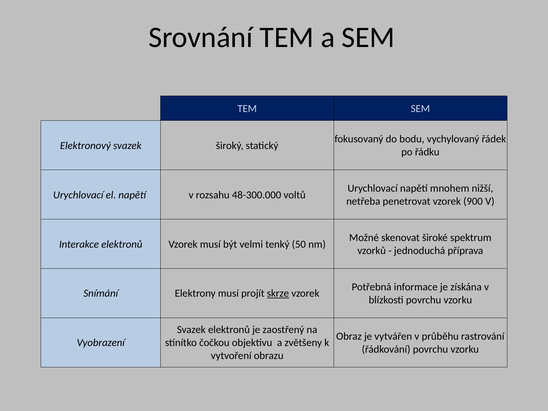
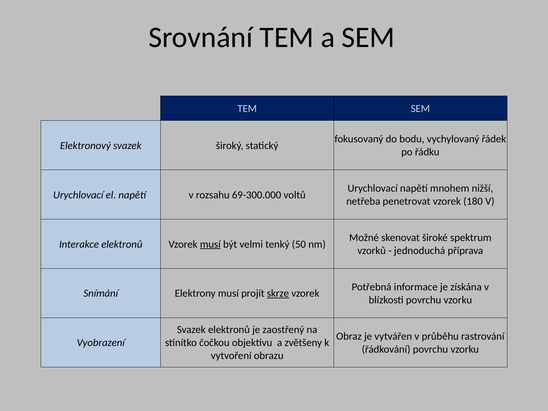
48-300.000: 48-300.000 -> 69-300.000 (257, 195)
900: 900 -> 180 (473, 201)
musí underline: none -> present (210, 244)
